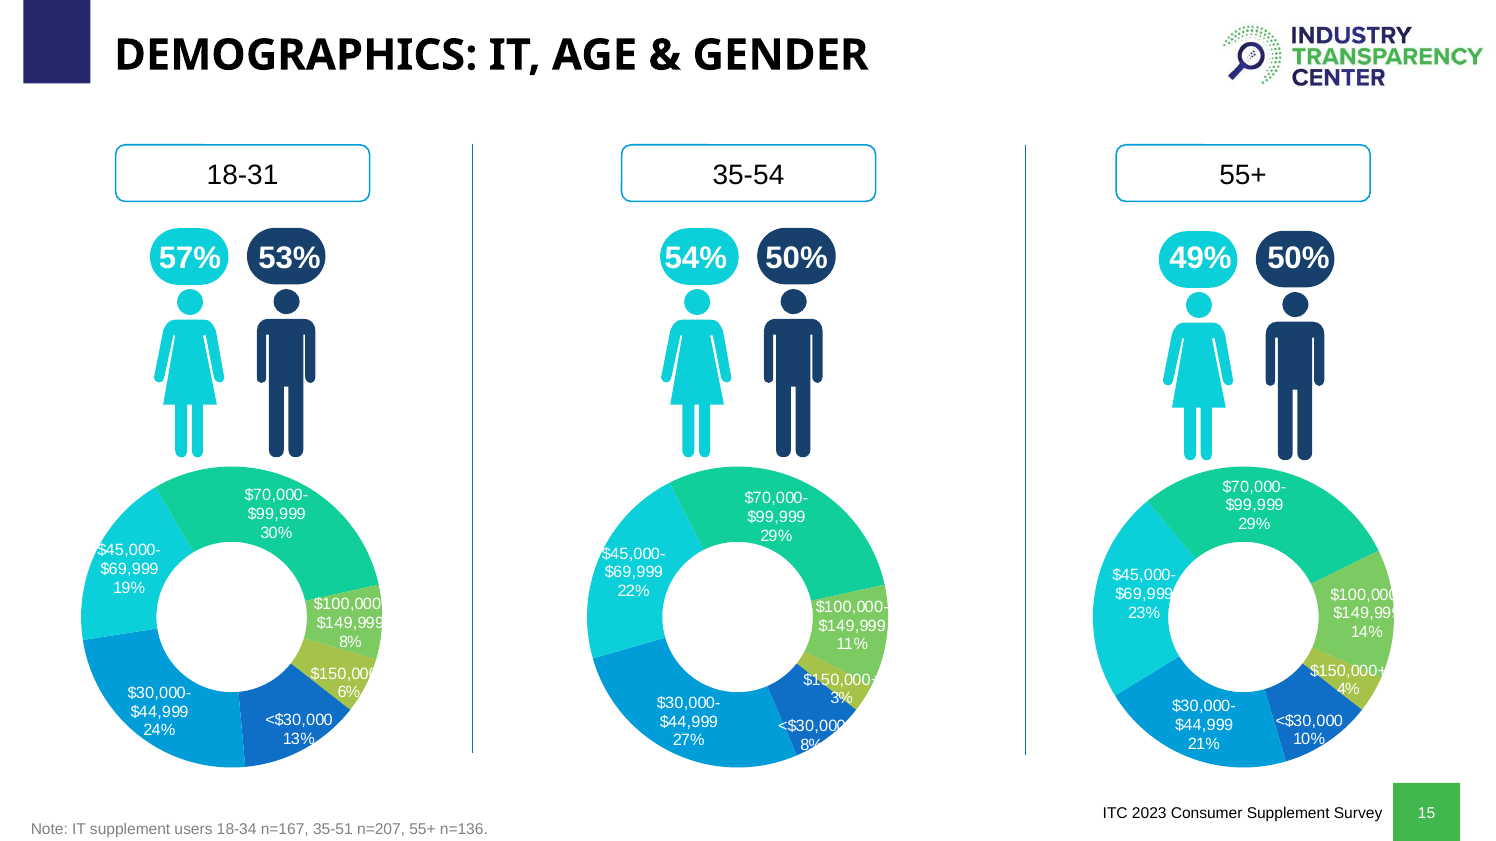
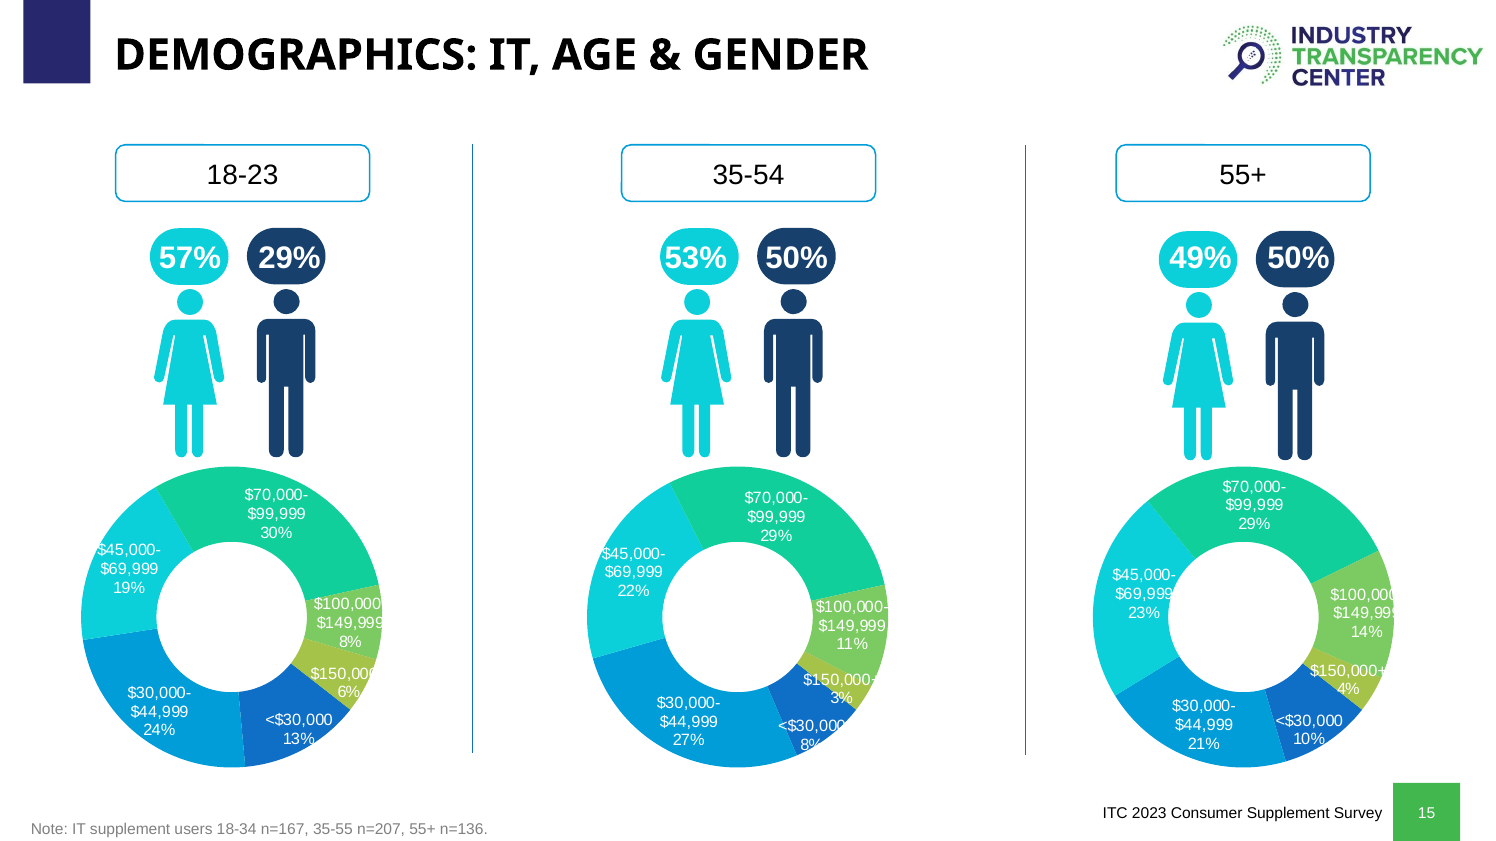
18-31: 18-31 -> 18-23 (243, 175)
53%: 53% -> 29% (290, 258)
54%: 54% -> 53% (696, 258)
35-51: 35-51 -> 35-55 (333, 830)
